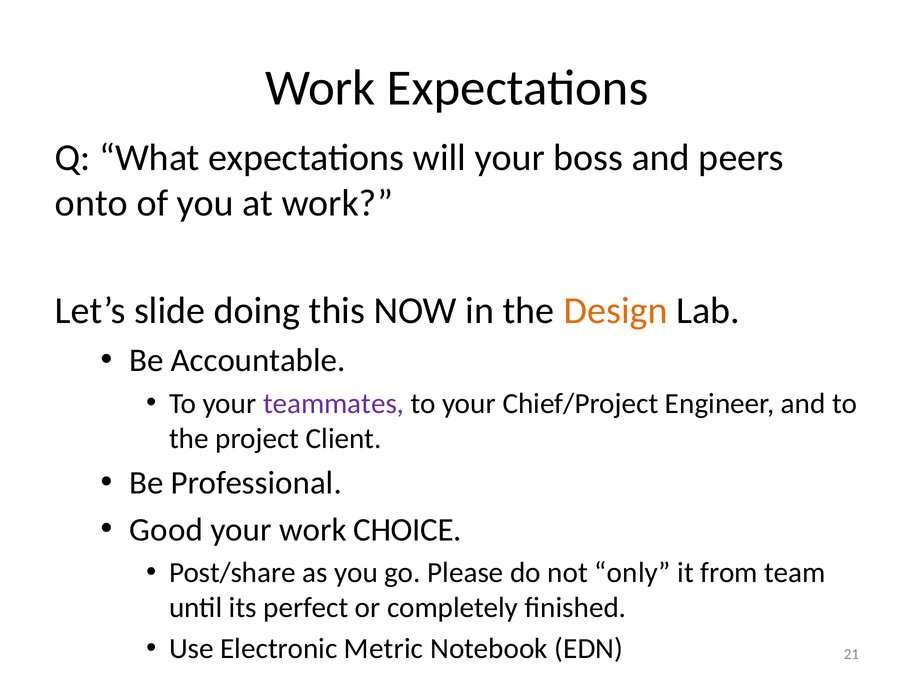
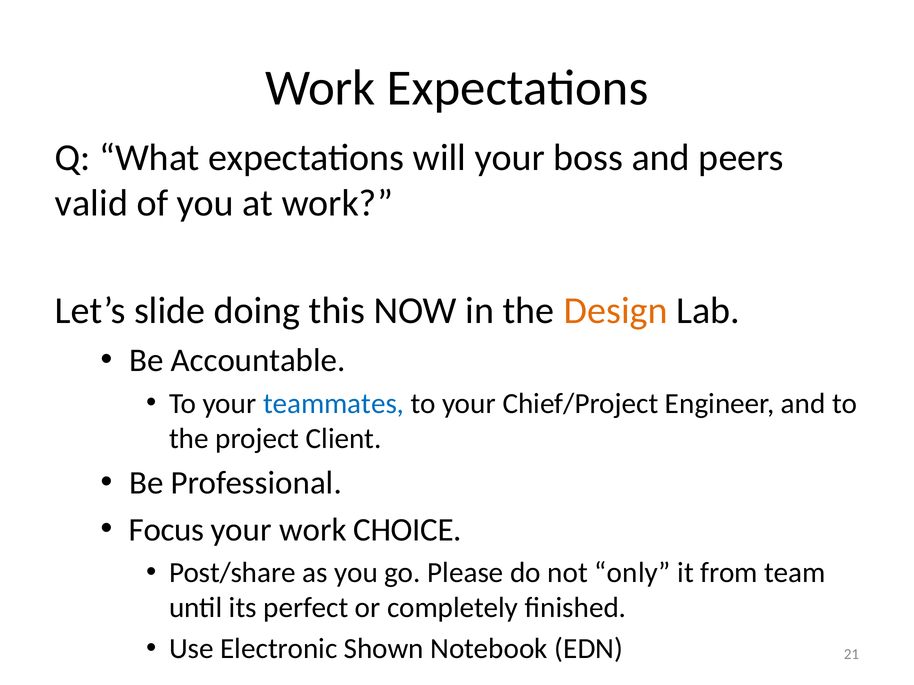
onto: onto -> valid (91, 203)
teammates colour: purple -> blue (334, 404)
Good: Good -> Focus (166, 530)
Metric: Metric -> Shown (384, 649)
